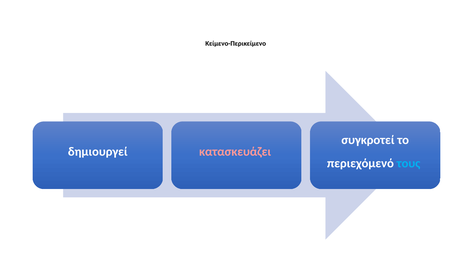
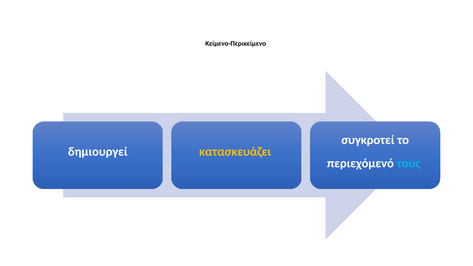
κατασκευάζει colour: pink -> yellow (235, 152)
